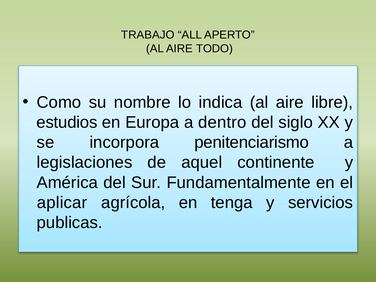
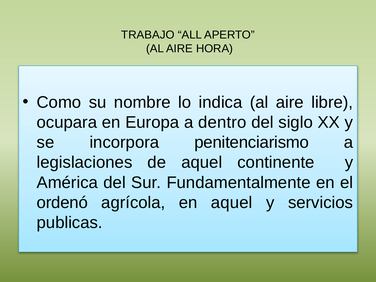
TODO: TODO -> HORA (214, 49)
estudios: estudios -> ocupara (67, 122)
aplicar: aplicar -> ordenó (62, 203)
en tenga: tenga -> aquel (232, 203)
